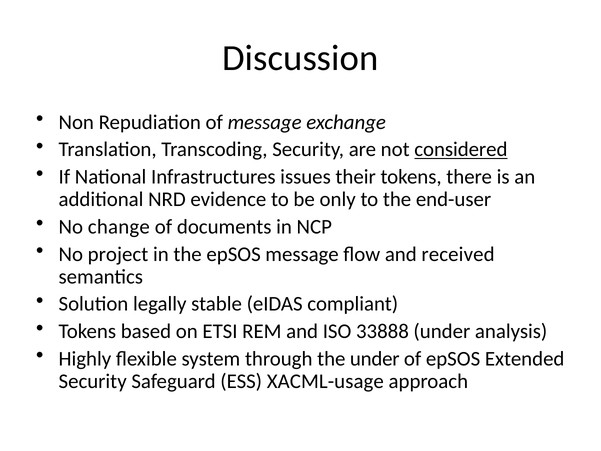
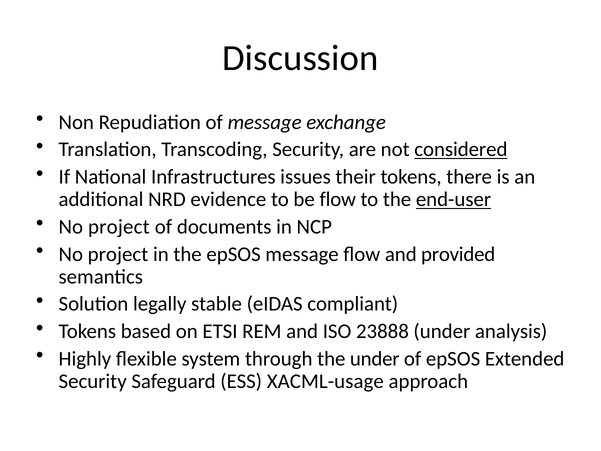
be only: only -> flow (338, 199)
end-user underline: none -> present (454, 199)
change: change -> project (119, 227)
received: received -> provided (458, 254)
33888: 33888 -> 23888 (382, 331)
